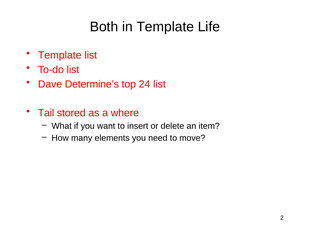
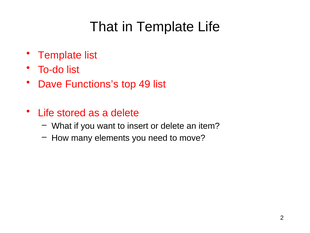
Both: Both -> That (104, 27)
Determine’s: Determine’s -> Functions’s (92, 84)
24: 24 -> 49 (145, 84)
Tail: Tail -> Life (46, 113)
a where: where -> delete (125, 113)
